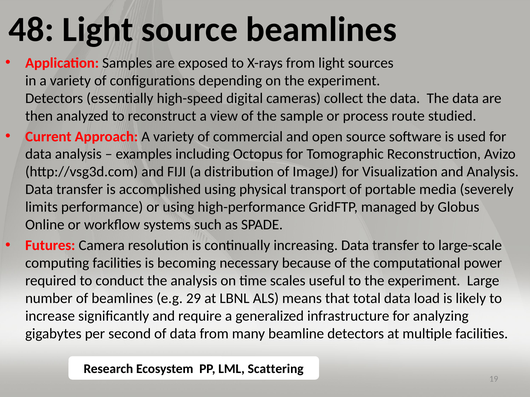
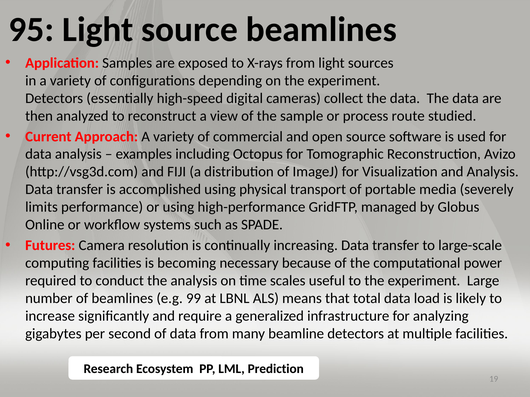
48: 48 -> 95 (31, 29)
29: 29 -> 99 (194, 299)
Scattering: Scattering -> Prediction (276, 369)
